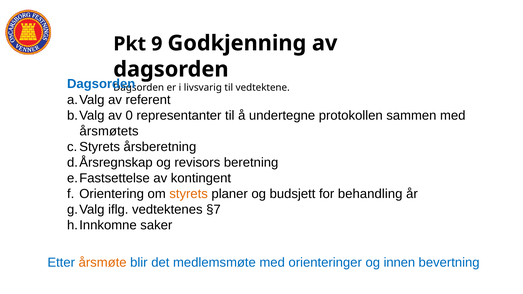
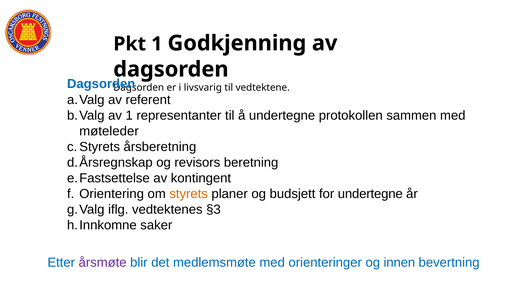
Pkt 9: 9 -> 1 (157, 44)
av 0: 0 -> 1 (129, 115)
årsmøtets: årsmøtets -> møteleder (109, 131)
for behandling: behandling -> undertegne (370, 194)
§7: §7 -> §3 (213, 210)
årsmøte colour: orange -> purple (103, 263)
